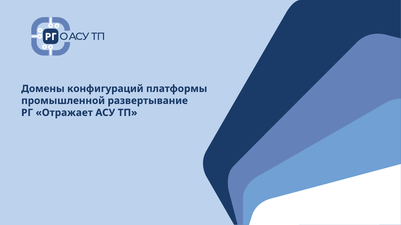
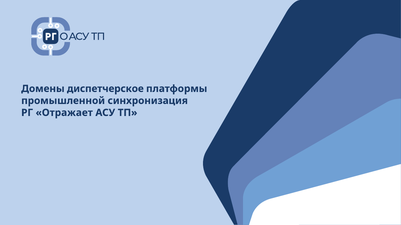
конфигураций: конфигураций -> диспетчерское (105, 89)
развертывание: развертывание -> синхронизация (148, 101)
